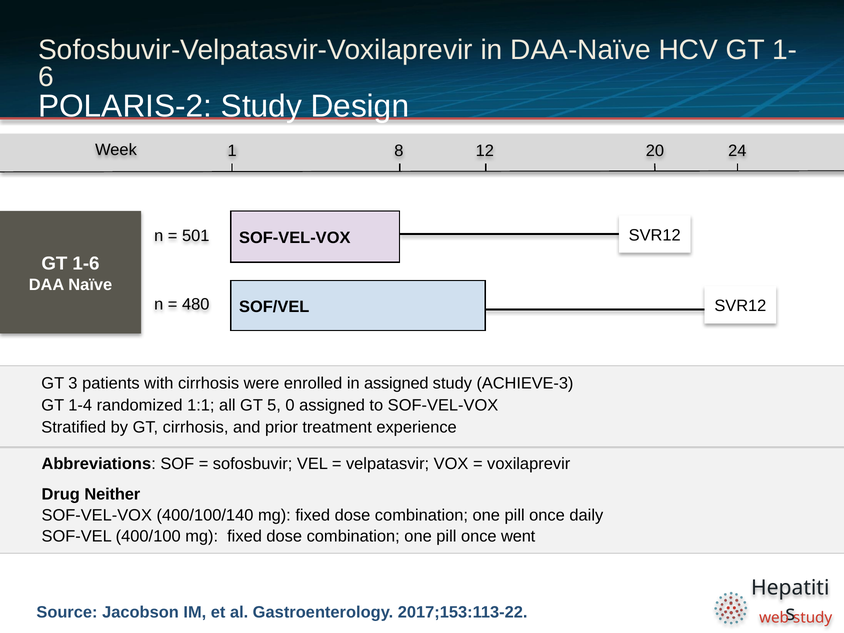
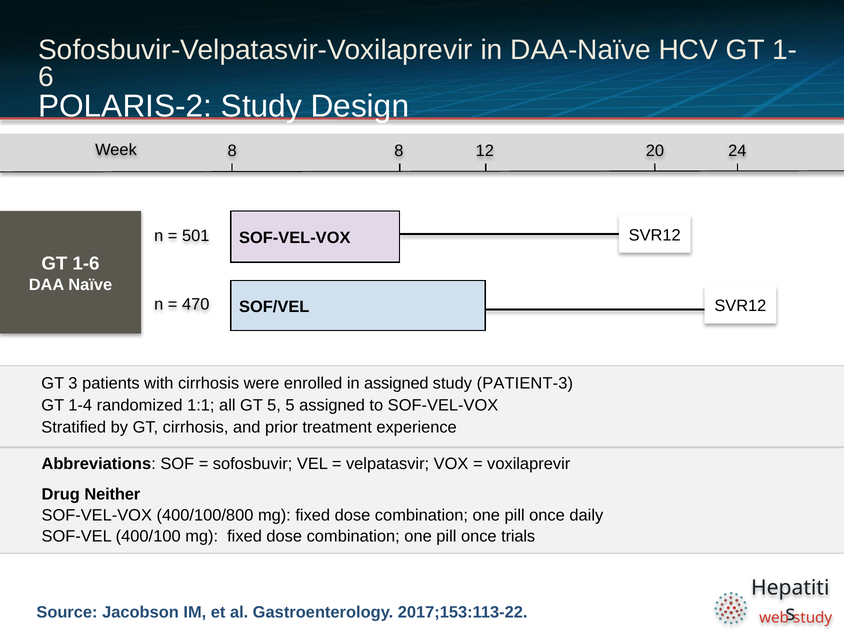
Week 1: 1 -> 8 (232, 151)
480: 480 -> 470 (196, 304)
ACHIEVE-3: ACHIEVE-3 -> PATIENT-3 (525, 383)
5 0: 0 -> 5 (290, 405)
400/100/140: 400/100/140 -> 400/100/800 (205, 515)
went: went -> trials (518, 537)
